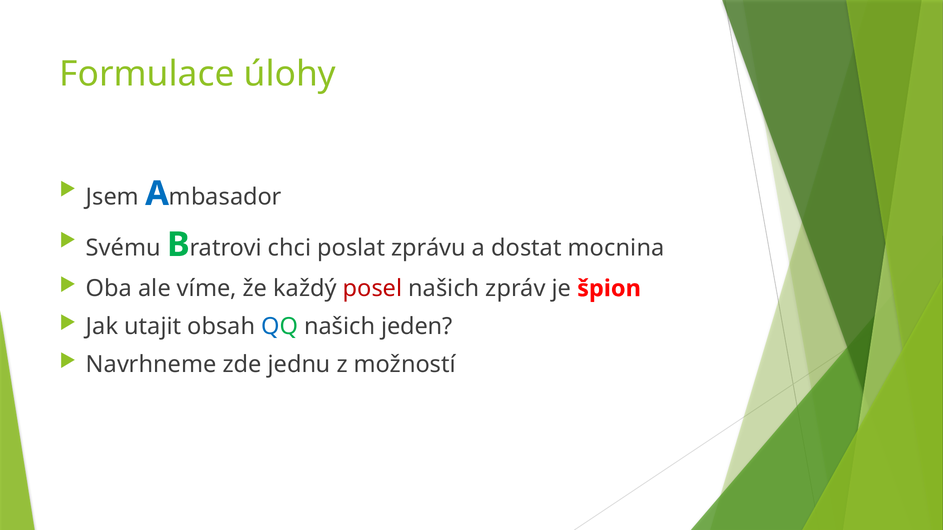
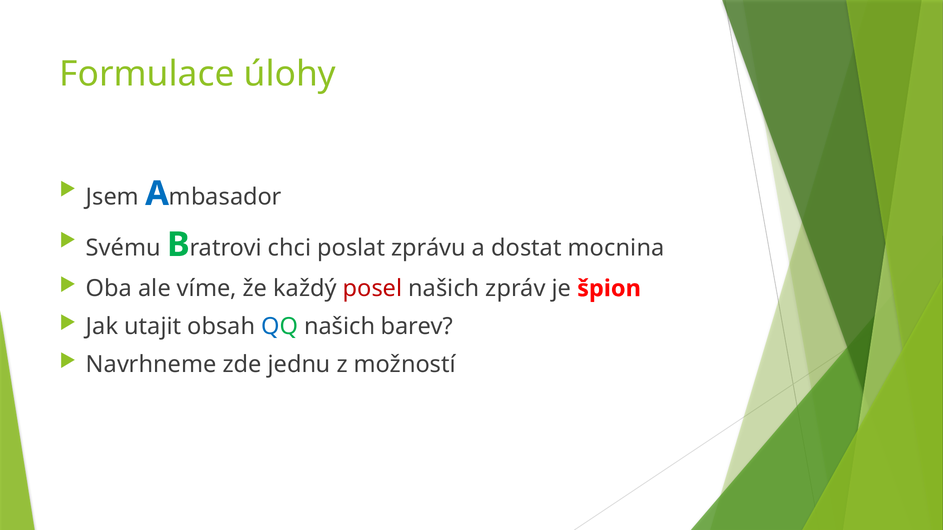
jeden: jeden -> barev (417, 327)
